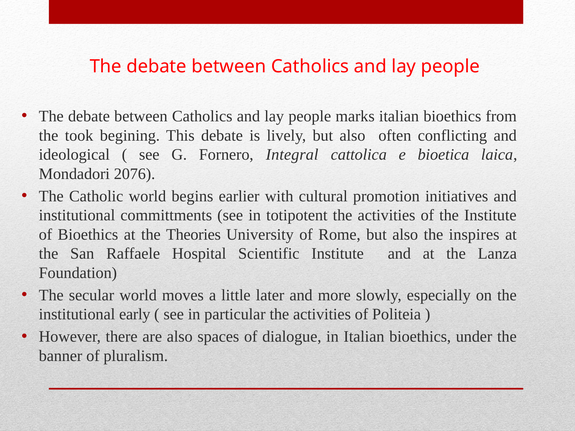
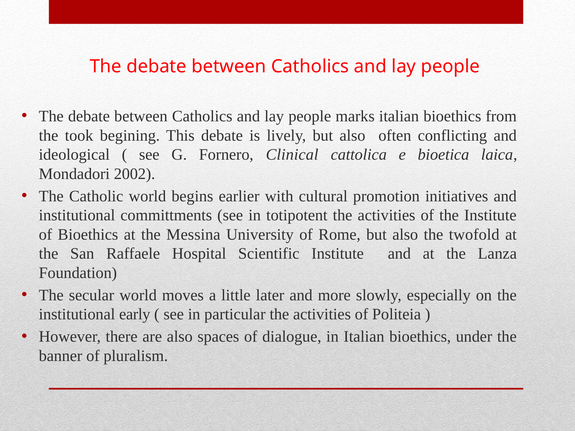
Integral: Integral -> Clinical (292, 155)
2076: 2076 -> 2002 (135, 174)
Theories: Theories -> Messina (193, 235)
inspires: inspires -> twofold (474, 235)
